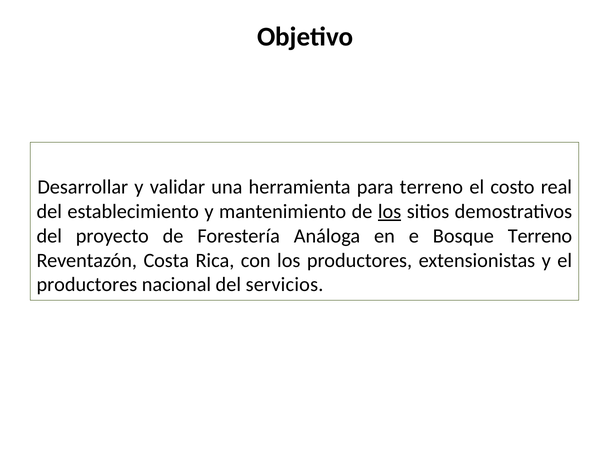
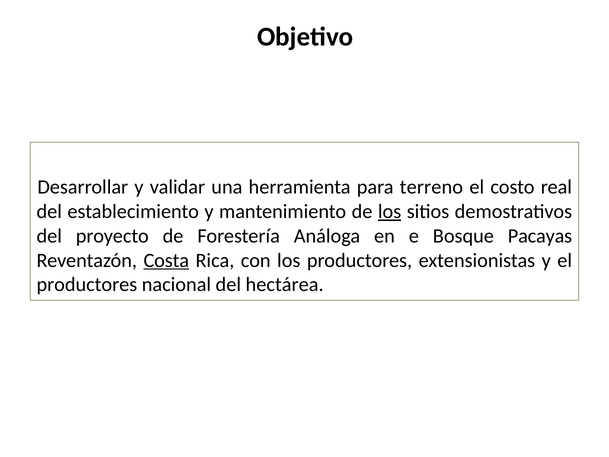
Bosque Terreno: Terreno -> Pacayas (540, 236)
Costa underline: none -> present (166, 260)
servicios: servicios -> hectárea (285, 285)
